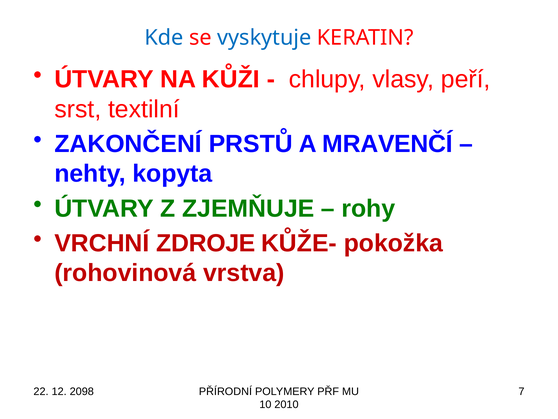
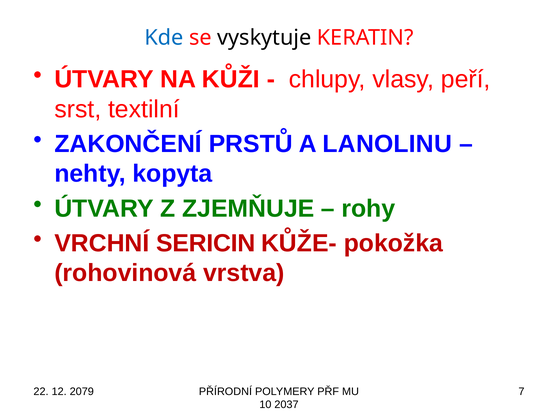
vyskytuje colour: blue -> black (264, 38)
MRAVENČÍ: MRAVENČÍ -> LANOLINU (387, 144)
ZDROJE: ZDROJE -> SERICIN (206, 243)
2098: 2098 -> 2079 (82, 391)
2010: 2010 -> 2037 (286, 404)
